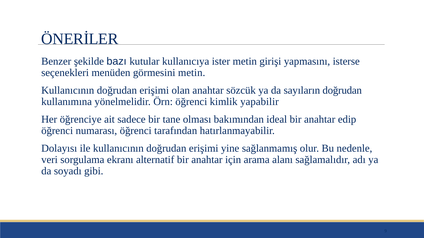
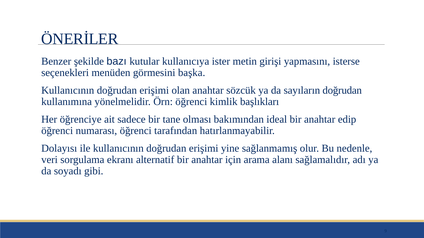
görmesini metin: metin -> başka (192, 73)
yapabilir: yapabilir -> başlıkları (260, 102)
